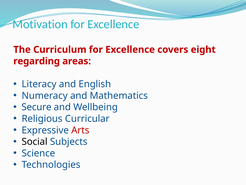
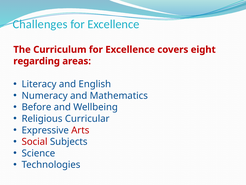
Motivation: Motivation -> Challenges (40, 24)
Secure: Secure -> Before (36, 107)
Social colour: black -> red (35, 141)
